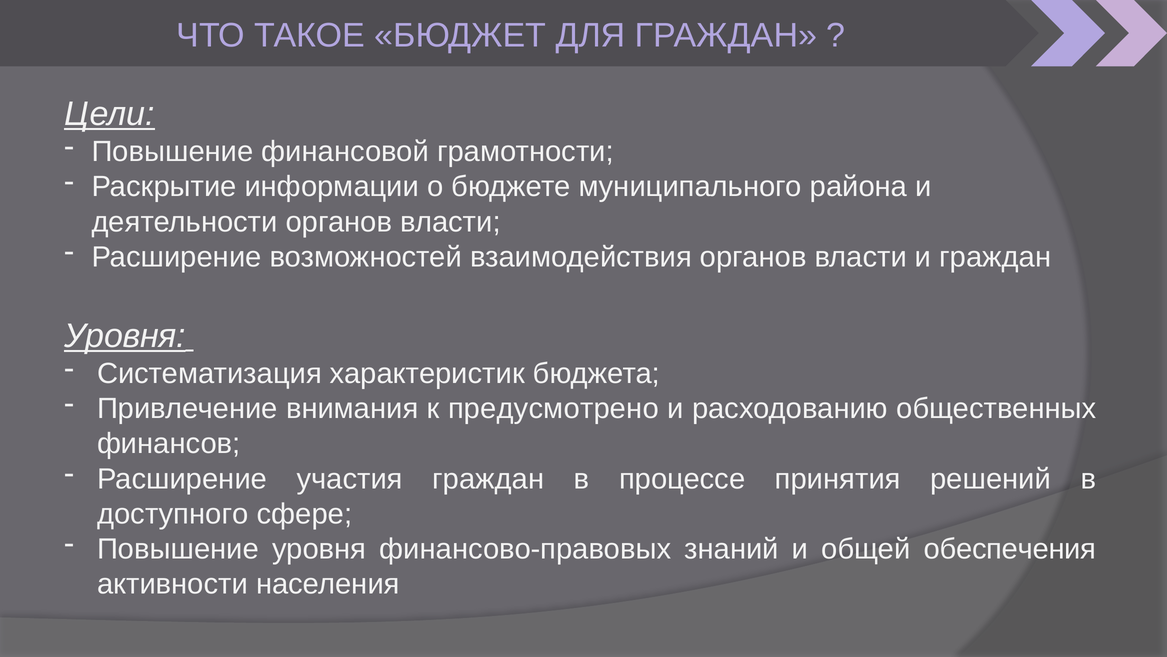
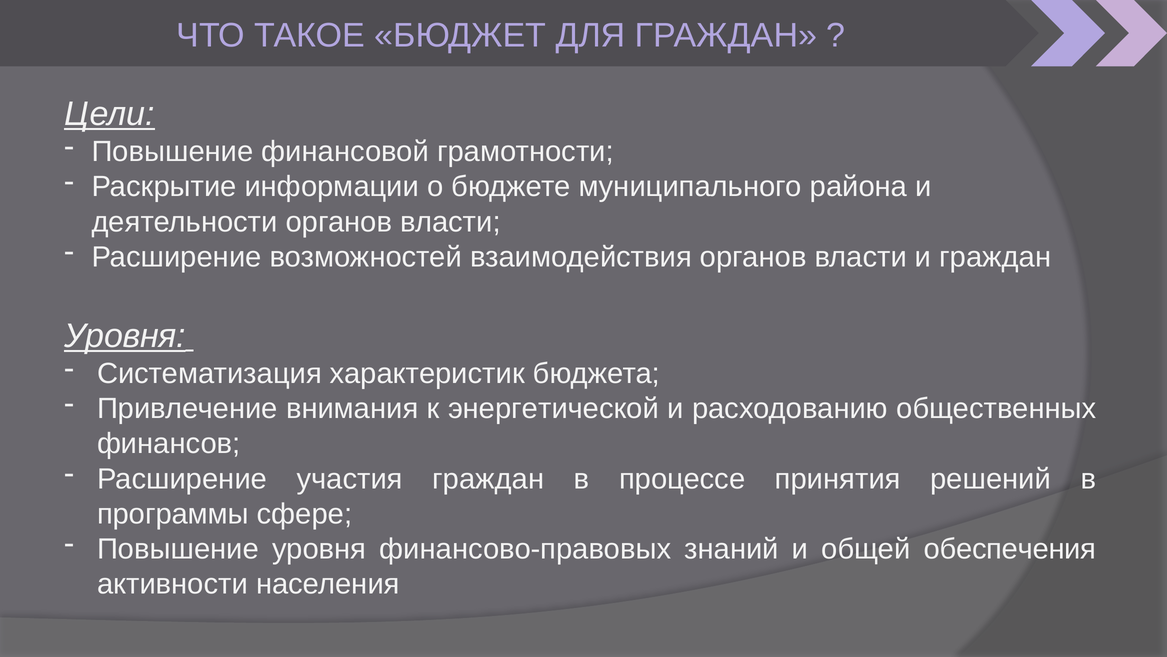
предусмотрено: предусмотрено -> энергетической (553, 409)
доступного: доступного -> программы (173, 514)
